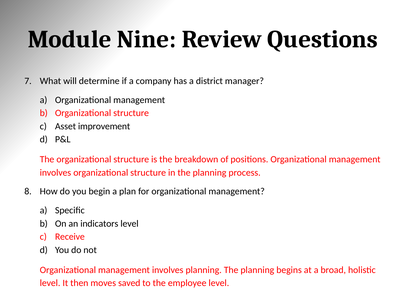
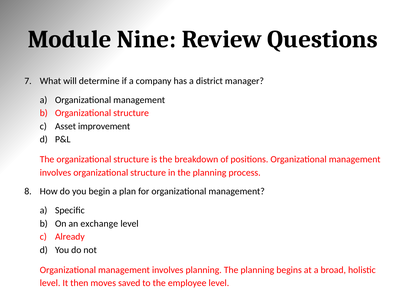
indicators: indicators -> exchange (99, 224)
Receive: Receive -> Already (70, 237)
